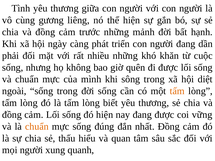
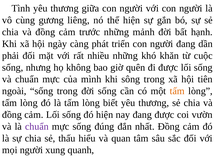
diệt: diệt -> tiên (205, 79)
vững: vững -> vườn (202, 115)
chuẩn colour: orange -> purple (37, 127)
